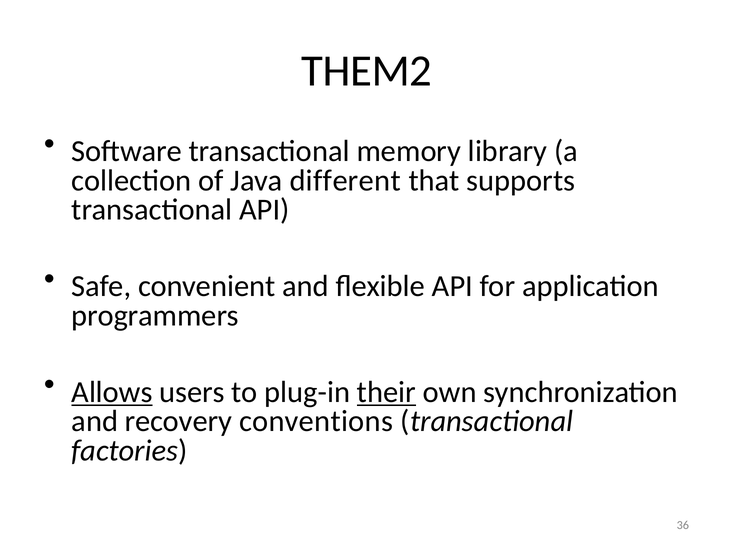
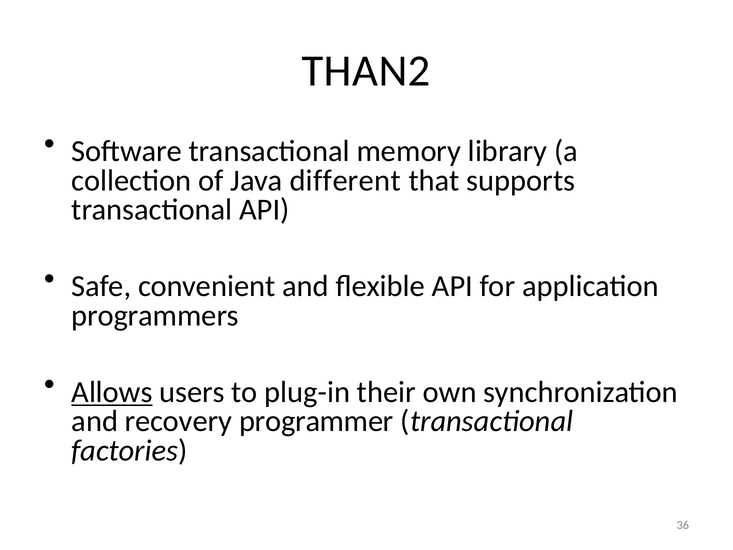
THEM2: THEM2 -> THAN2 (366, 71)
their underline: present -> none (386, 392)
conventions: conventions -> programmer (316, 421)
